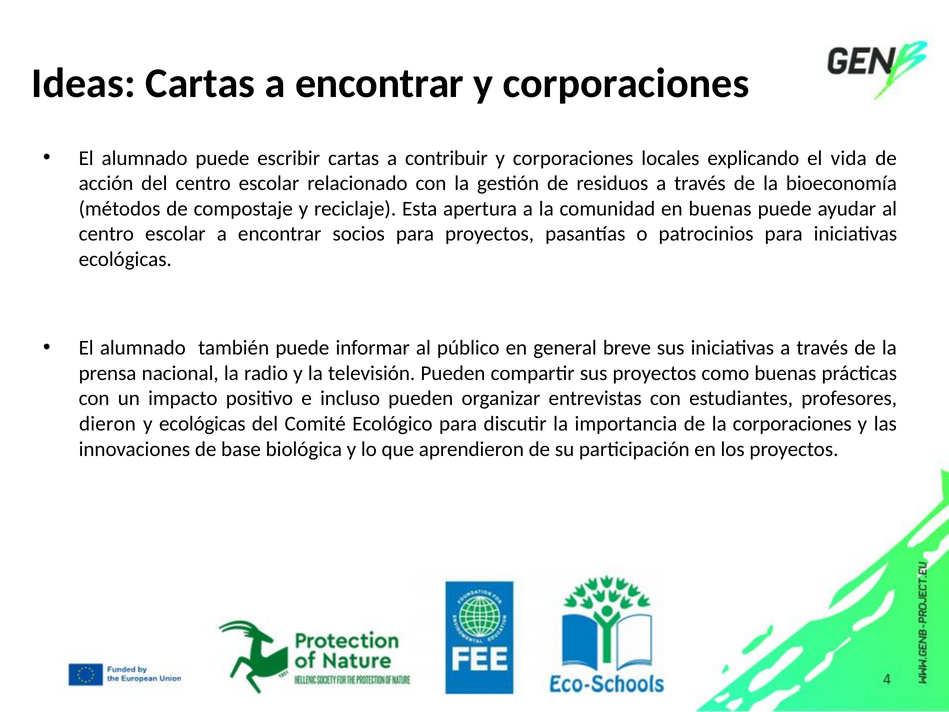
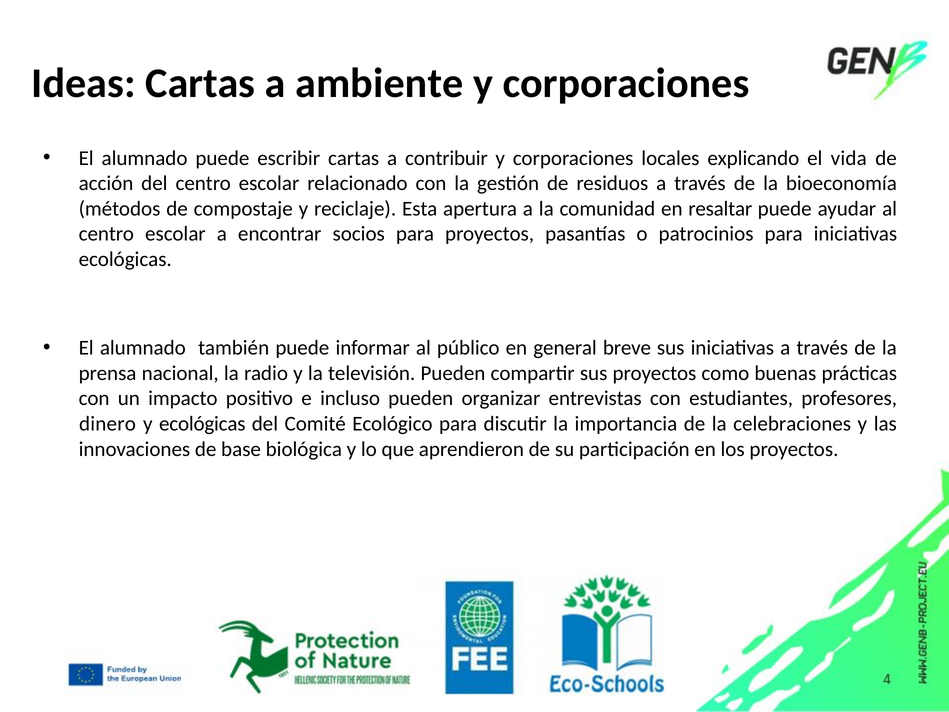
Cartas a encontrar: encontrar -> ambiente (379, 83)
en buenas: buenas -> resaltar (720, 209)
dieron: dieron -> dinero (107, 424)
la corporaciones: corporaciones -> celebraciones (792, 424)
